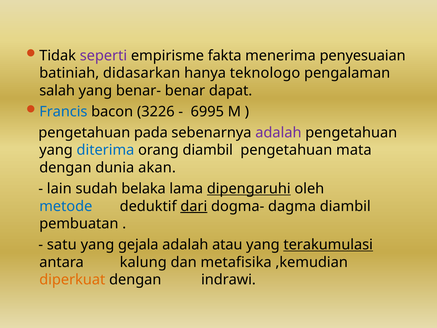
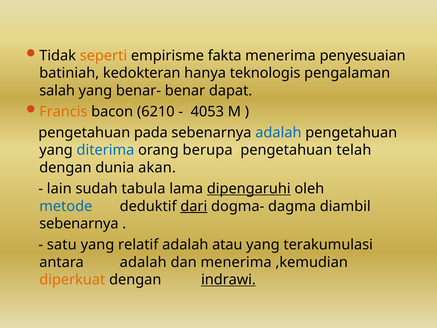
seperti colour: purple -> orange (103, 56)
didasarkan: didasarkan -> kedokteran (142, 73)
teknologo: teknologo -> teknologis (265, 73)
Francis colour: blue -> orange (63, 112)
3226: 3226 -> 6210 (156, 112)
6995: 6995 -> 4053 (207, 112)
adalah colour: purple -> blue (278, 133)
orang diambil: diambil -> berupa (208, 150)
mata: mata -> telah (354, 150)
belaka: belaka -> tabula (143, 189)
pembuatan: pembuatan -> sebenarnya (79, 224)
gejala: gejala -> relatif (138, 245)
terakumulasi underline: present -> none (328, 245)
antara kalung: kalung -> adalah (143, 262)
dan metafisika: metafisika -> menerima (236, 262)
indrawi underline: none -> present (228, 279)
